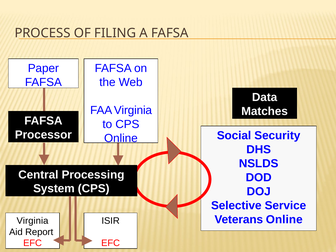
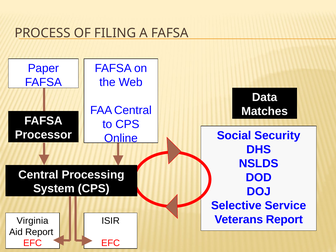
FAA Virginia: Virginia -> Central (133, 110)
Veterans Online: Online -> Report (284, 219)
